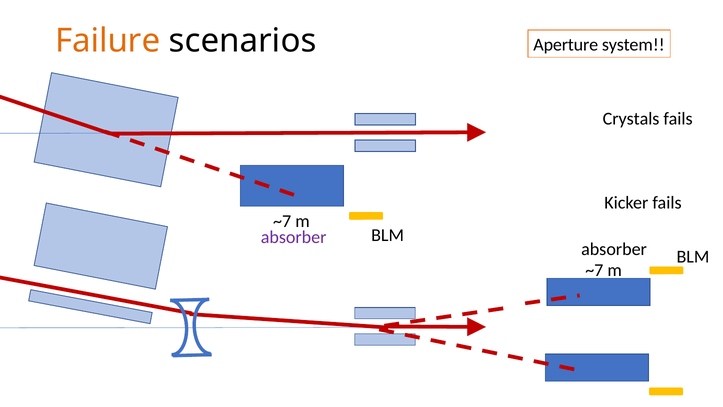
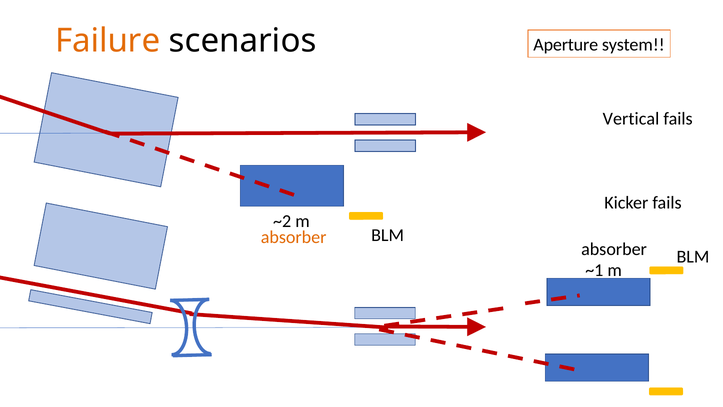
Crystals: Crystals -> Vertical (631, 119)
~7: ~7 -> ~2 (282, 221)
absorber colour: purple -> orange (294, 237)
~7: ~7 -> ~1 (594, 270)
